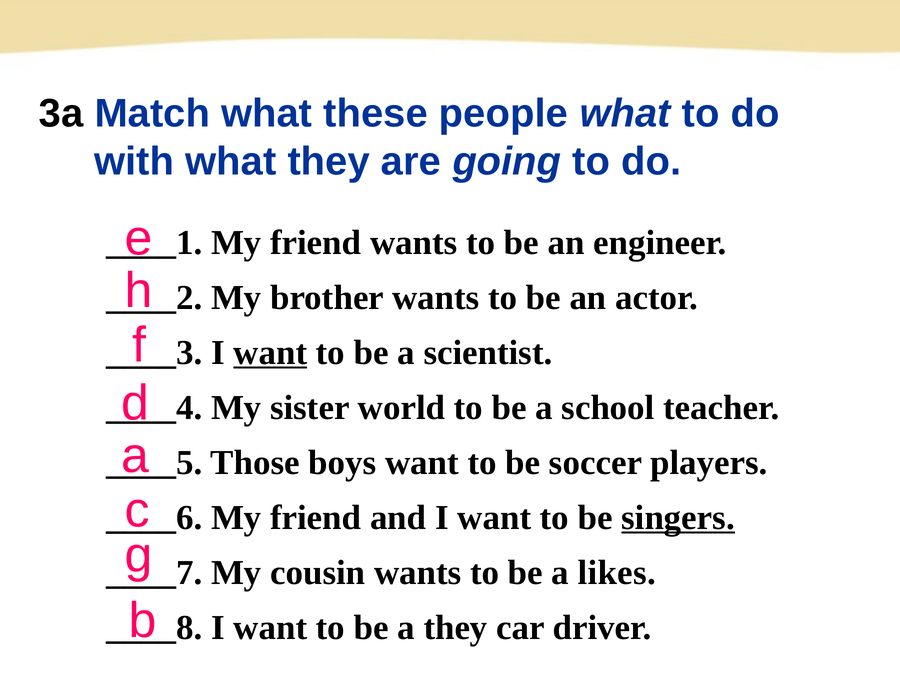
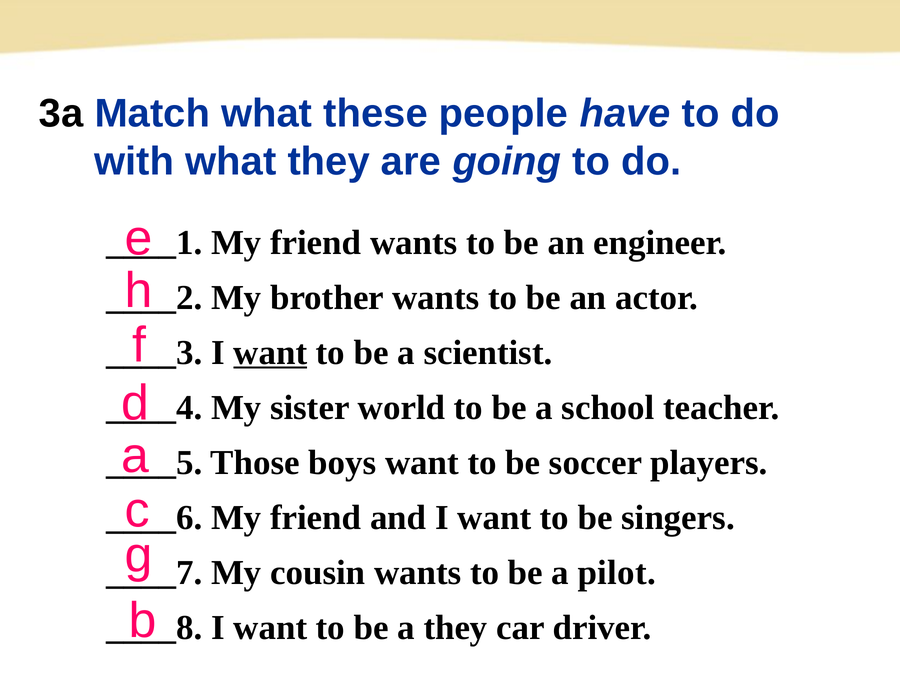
people what: what -> have (625, 114)
singers underline: present -> none (678, 517)
likes: likes -> pilot (617, 572)
